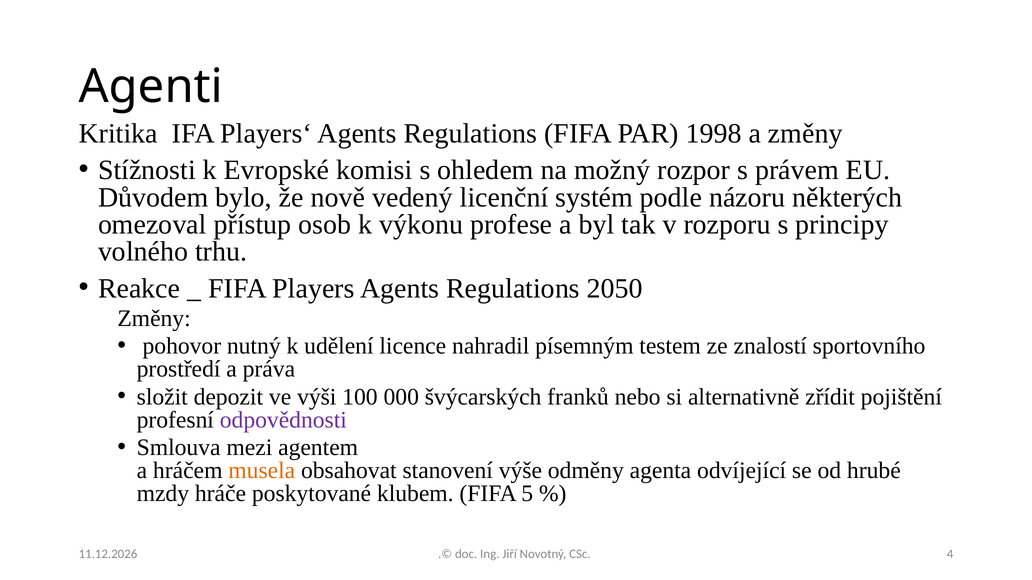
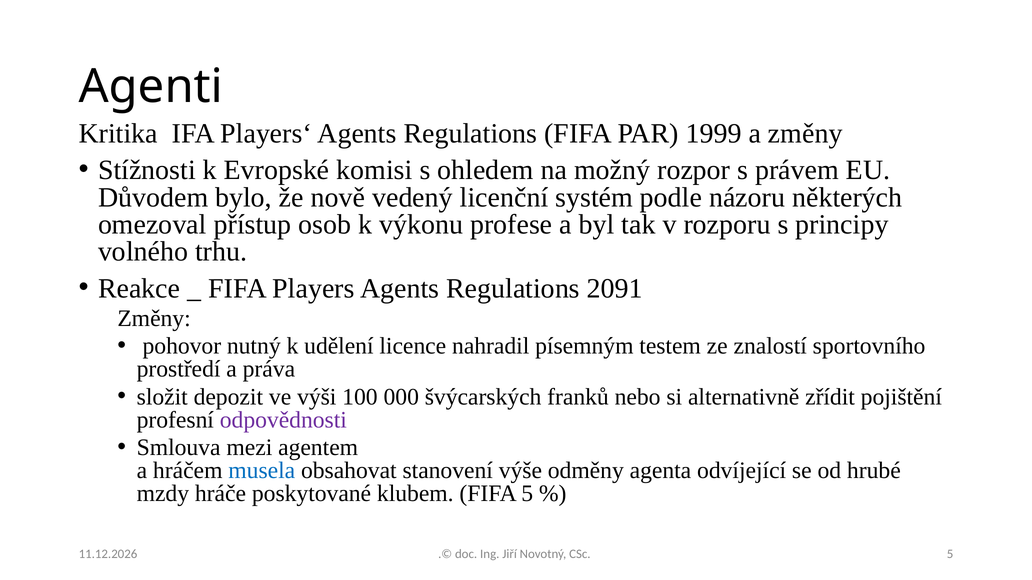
1998: 1998 -> 1999 (714, 134)
2050: 2050 -> 2091 (615, 289)
musela colour: orange -> blue (262, 471)
CSc 4: 4 -> 5 (950, 554)
